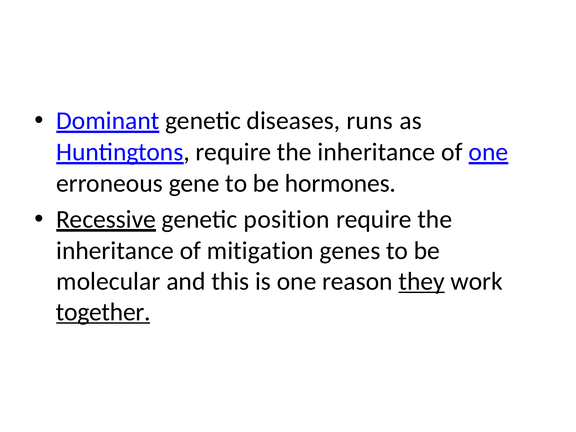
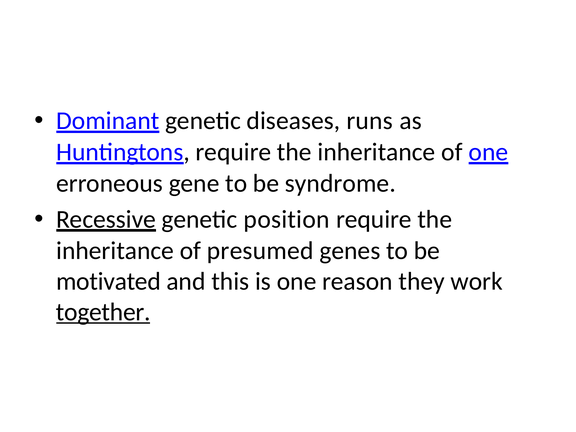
hormones: hormones -> syndrome (340, 183)
mitigation: mitigation -> presumed (260, 251)
molecular: molecular -> motivated (108, 281)
they underline: present -> none (422, 281)
